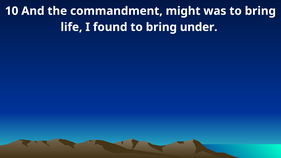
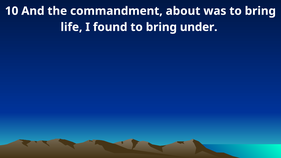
might: might -> about (183, 11)
